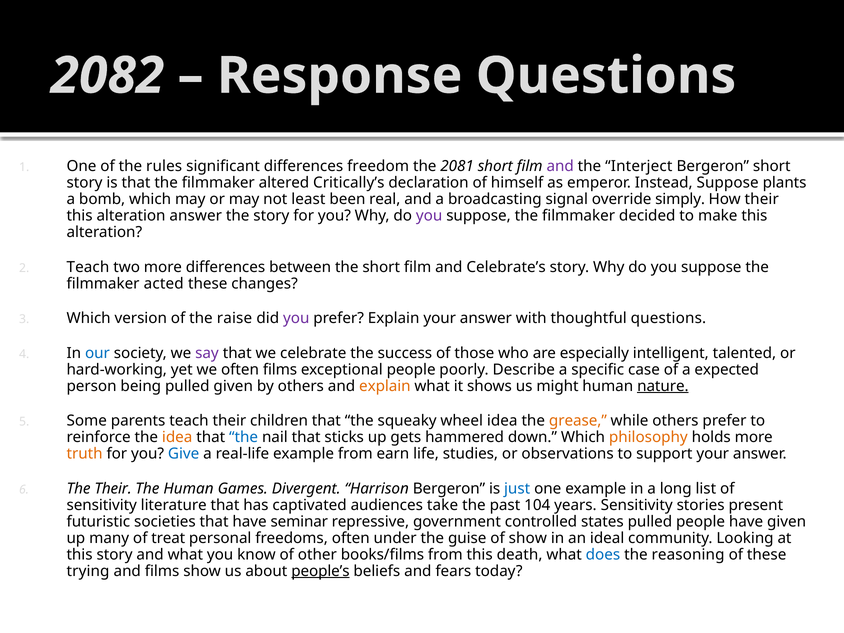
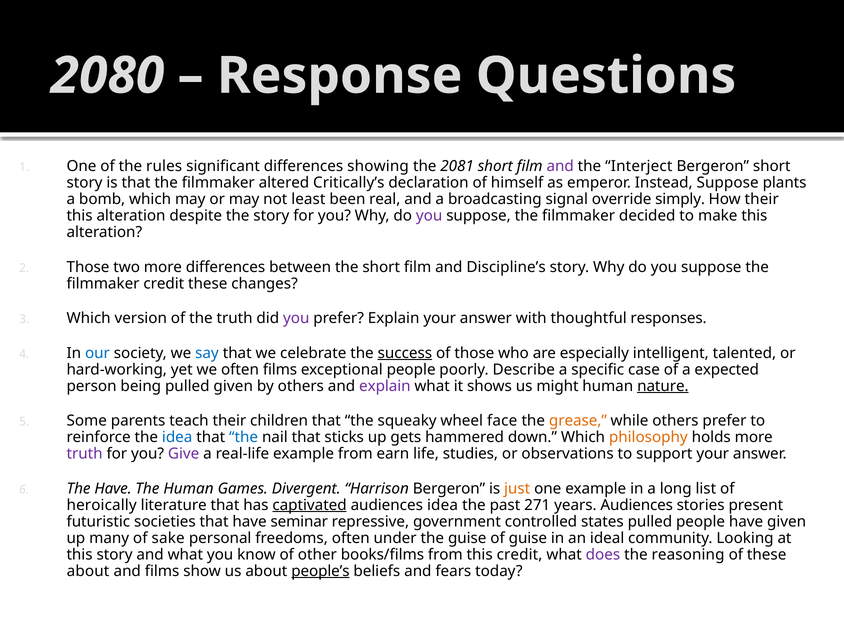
2082: 2082 -> 2080 (107, 76)
freedom: freedom -> showing (378, 166)
alteration answer: answer -> despite (196, 216)
Teach: Teach -> Those (88, 267)
Celebrate’s: Celebrate’s -> Discipline’s (506, 267)
filmmaker acted: acted -> credit (164, 284)
the raise: raise -> truth (235, 318)
thoughtful questions: questions -> responses (669, 318)
say colour: purple -> blue (207, 353)
success underline: none -> present (405, 353)
explain colour: orange -> purple (385, 386)
wheel idea: idea -> face (502, 421)
idea colour: orange -> blue (177, 437)
truth colour: orange -> purple (85, 454)
Give colour: blue -> purple (184, 454)
The Their: Their -> Have (113, 489)
just colour: blue -> orange (517, 489)
sensitivity: sensitivity -> heroically (102, 505)
captivated underline: none -> present (310, 505)
audiences take: take -> idea (442, 505)
104: 104 -> 271 (537, 505)
years Sensitivity: Sensitivity -> Audiences (637, 505)
treat: treat -> sake (168, 538)
of show: show -> guise (528, 538)
this death: death -> credit (520, 555)
does colour: blue -> purple (603, 555)
trying: trying -> about (88, 571)
